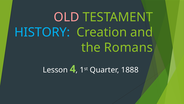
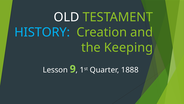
OLD colour: pink -> white (66, 17)
Romans: Romans -> Keeping (128, 47)
4: 4 -> 9 (73, 69)
